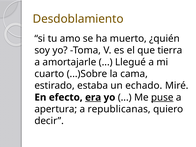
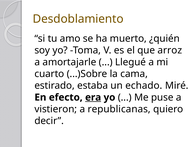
tierra: tierra -> arroz (170, 50)
puse underline: present -> none (162, 97)
apertura: apertura -> vistieron (56, 109)
